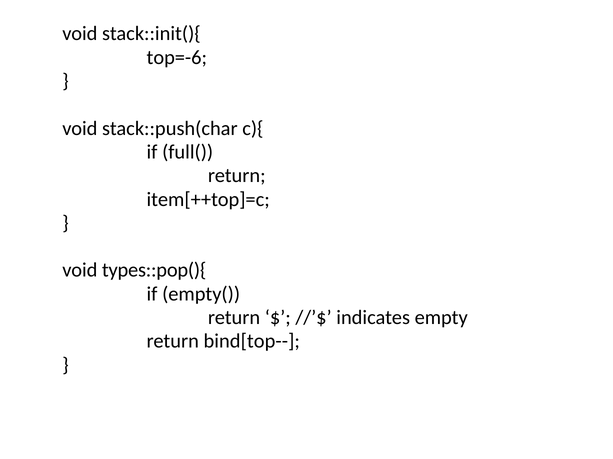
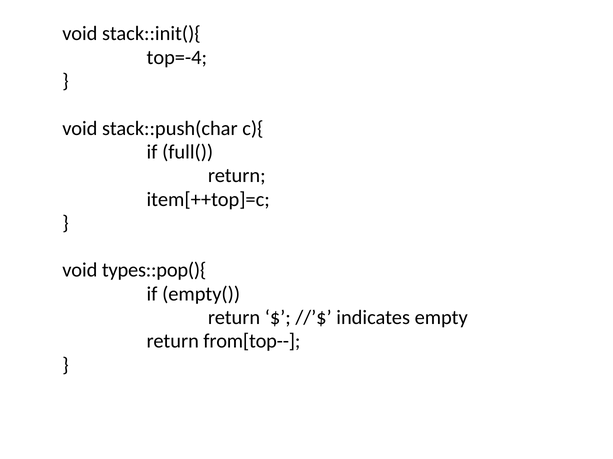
top=-6: top=-6 -> top=-4 (177, 57)
bind[top--: bind[top-- -> from[top-- (252, 342)
